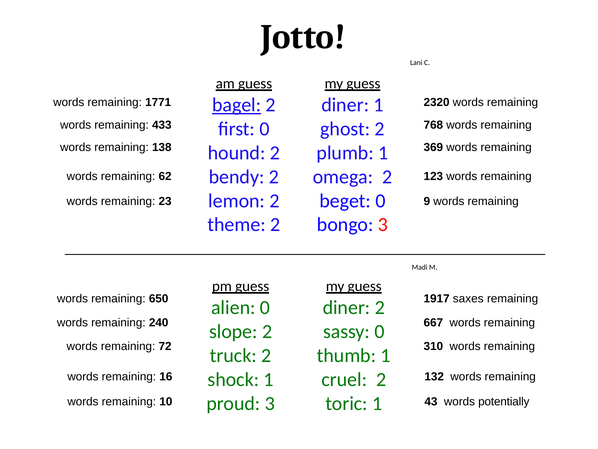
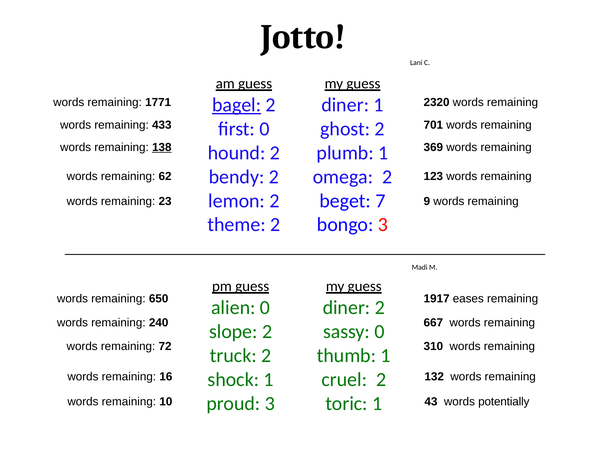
768: 768 -> 701 (433, 125)
138 underline: none -> present (162, 147)
beget 0: 0 -> 7 (380, 201)
saxes: saxes -> eases (468, 298)
